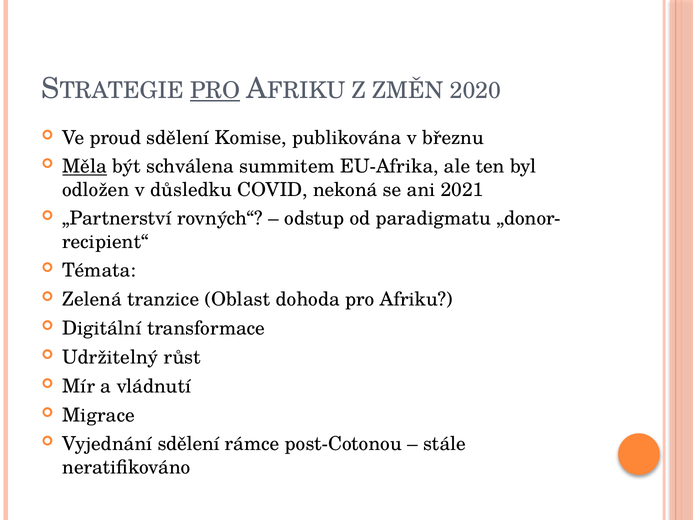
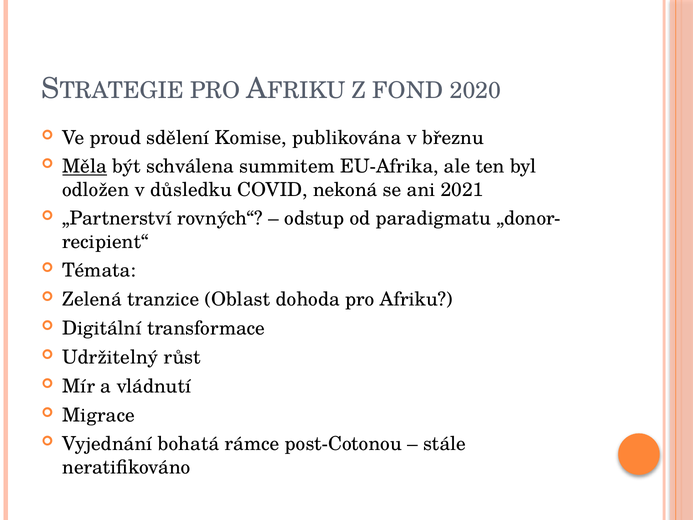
PRO underline: present -> none (215, 91)
ZMĚN: ZMĚN -> FOND (408, 91)
Vyjednání sdělení: sdělení -> bohatá (189, 444)
